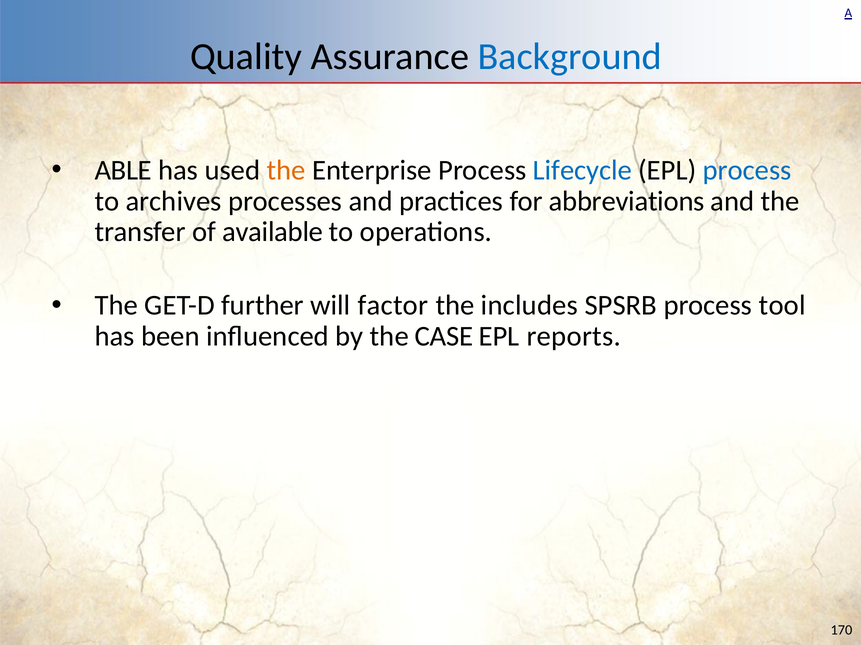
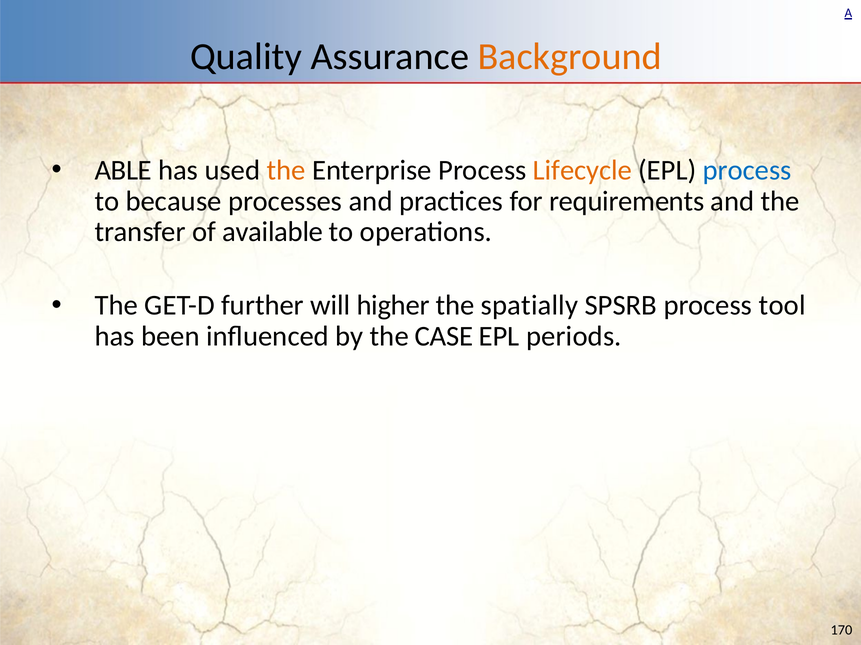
Background colour: blue -> orange (570, 56)
Lifecycle colour: blue -> orange (582, 170)
archives: archives -> because (174, 201)
abbreviations: abbreviations -> requirements (627, 201)
factor: factor -> higher (393, 306)
includes: includes -> spatially (530, 306)
reports: reports -> periods (574, 337)
